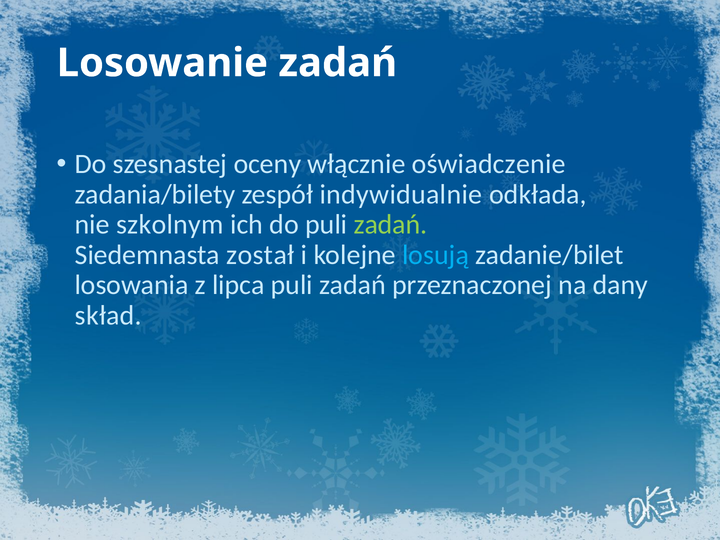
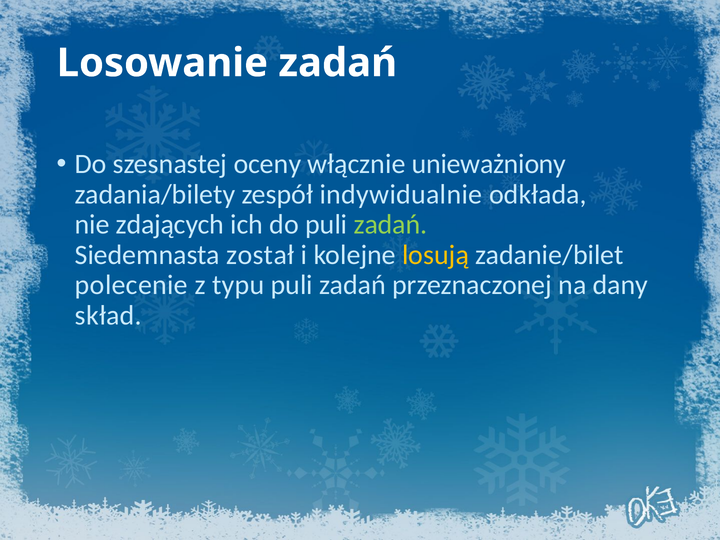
oświadczenie: oświadczenie -> unieważniony (489, 164)
szkolnym: szkolnym -> zdających (170, 225)
losują colour: light blue -> yellow (435, 255)
losowania: losowania -> polecenie (131, 285)
lipca: lipca -> typu (238, 285)
